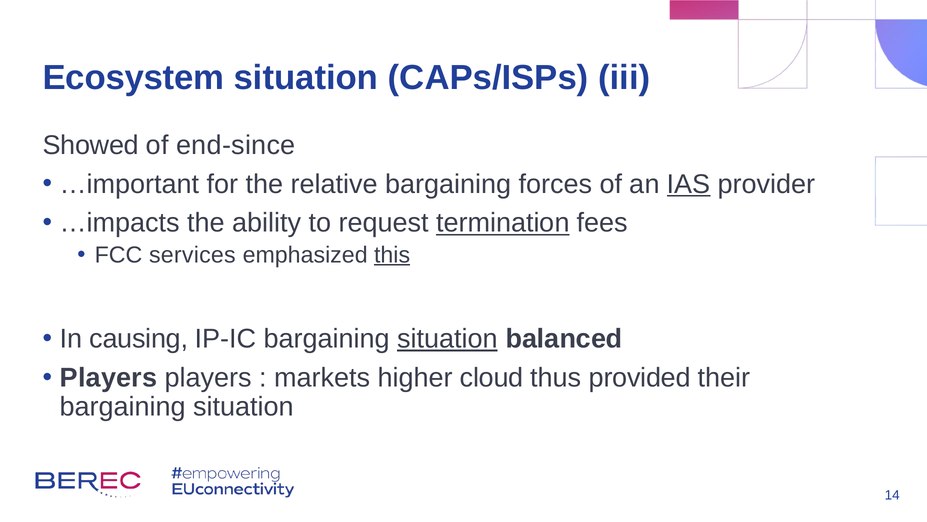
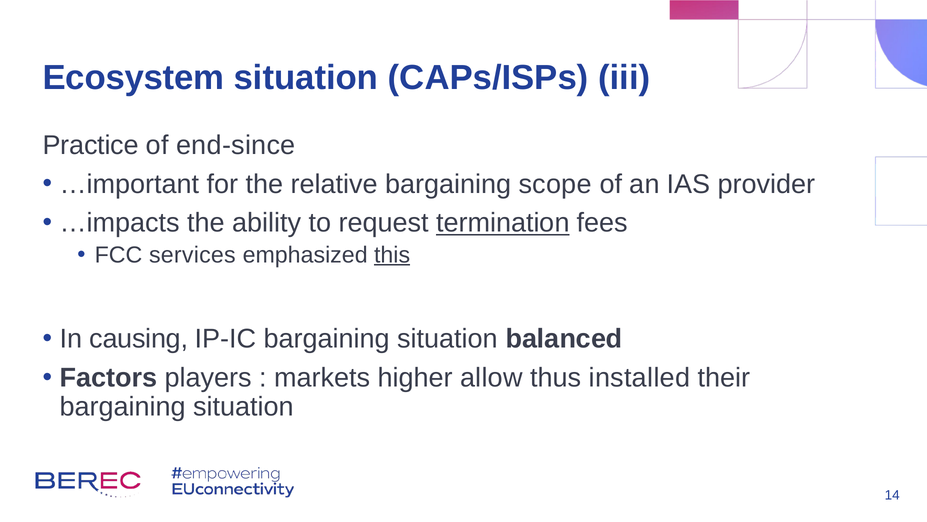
Showed: Showed -> Practice (91, 145)
forces: forces -> scope (555, 184)
IAS underline: present -> none (689, 184)
situation underline: present -> none (447, 338)
Players: Players -> Factors (109, 377)
cloud: cloud -> allow (491, 377)
provided: provided -> installed (639, 377)
